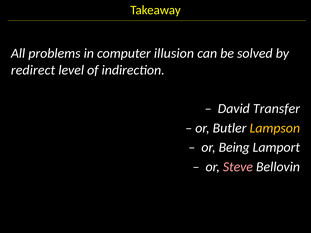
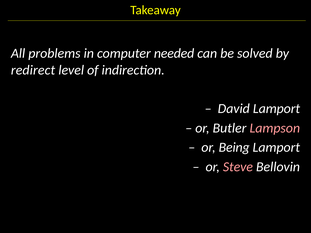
illusion: illusion -> needed (174, 53)
David Transfer: Transfer -> Lamport (277, 109)
Lampson colour: yellow -> pink (275, 128)
